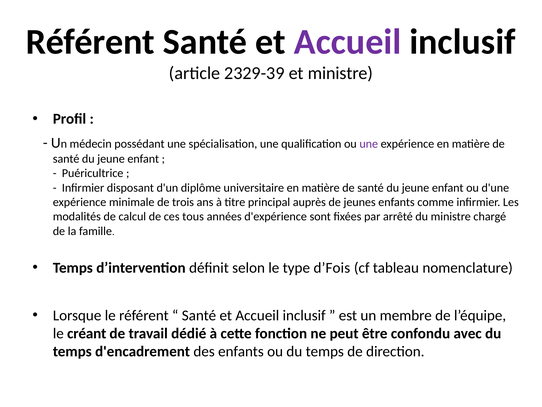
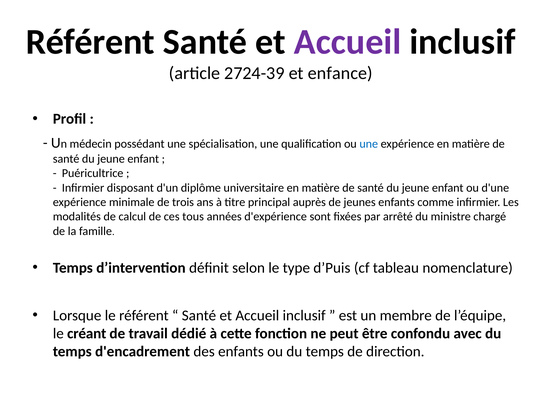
2329-39: 2329-39 -> 2724-39 (254, 73)
et ministre: ministre -> enfance (340, 73)
une colour: purple -> blue (369, 144)
d’Fois: d’Fois -> d’Puis (332, 268)
